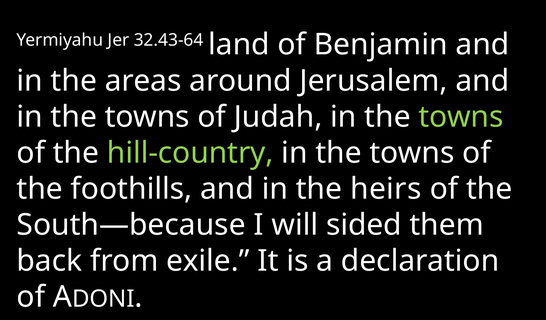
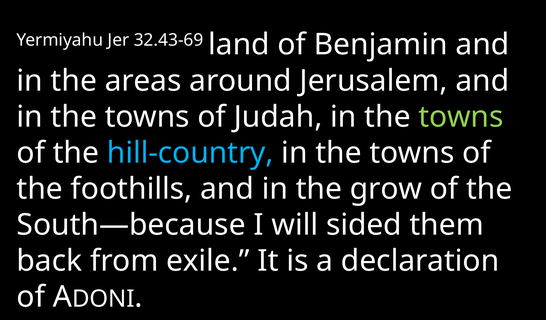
32.43-64: 32.43-64 -> 32.43-69 (169, 40)
hill-country colour: light green -> light blue (190, 153)
heirs: heirs -> grow (386, 189)
